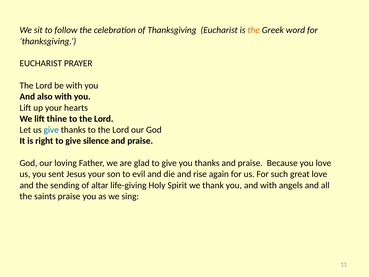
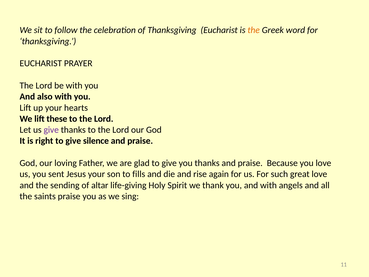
thine: thine -> these (57, 119)
give colour: blue -> purple (51, 130)
evil: evil -> fills (139, 174)
